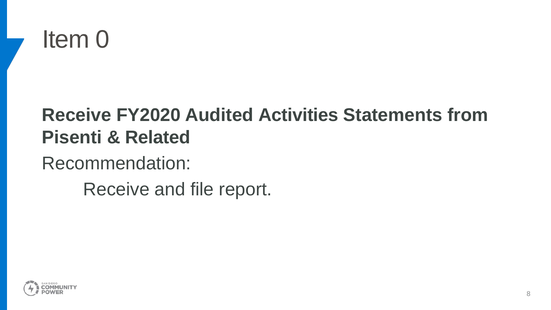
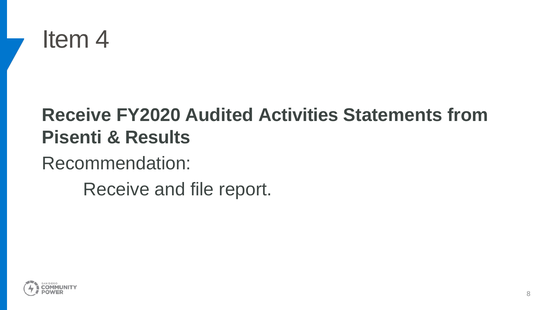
0: 0 -> 4 (102, 39)
Related: Related -> Results (158, 137)
